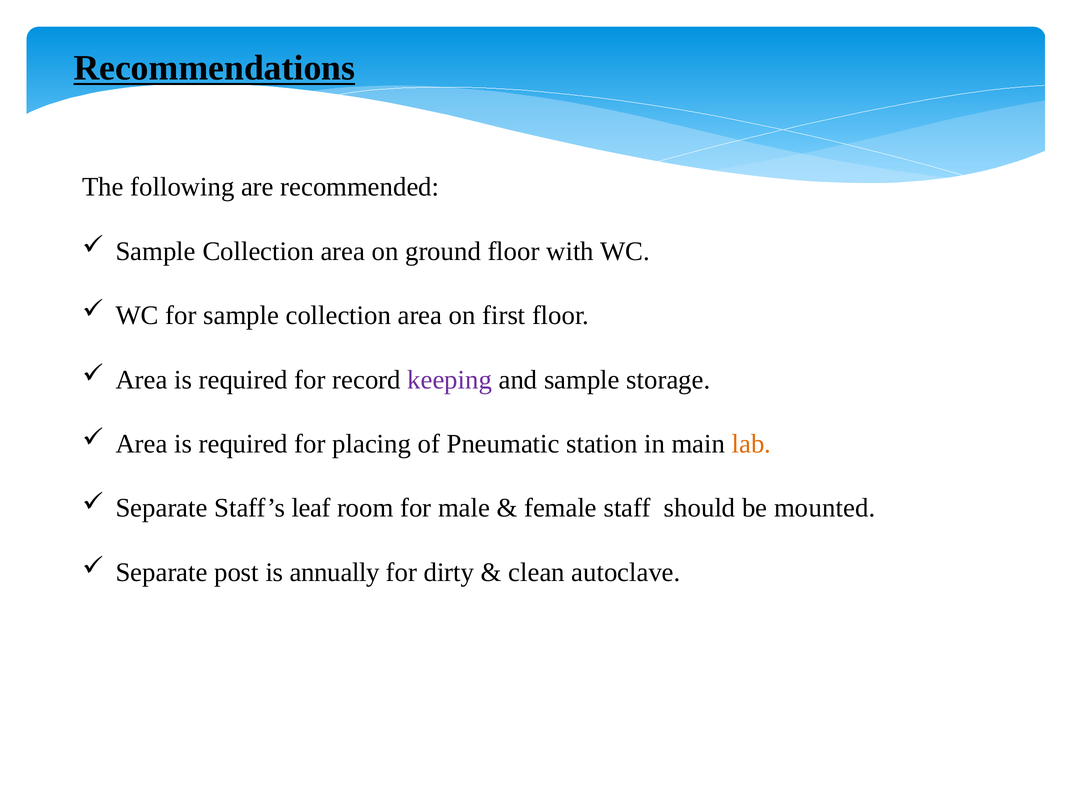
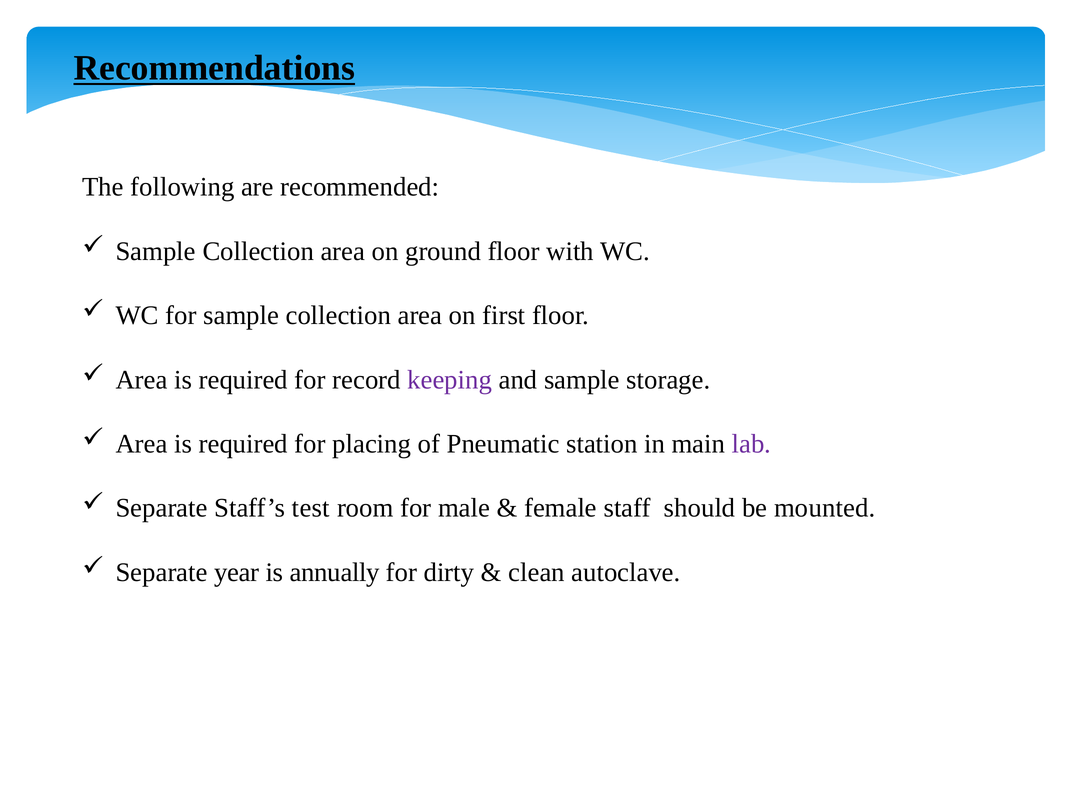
lab colour: orange -> purple (752, 444)
leaf: leaf -> test (311, 508)
post: post -> year (237, 573)
